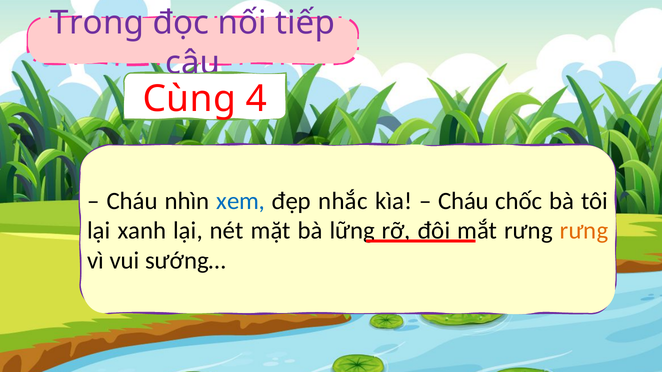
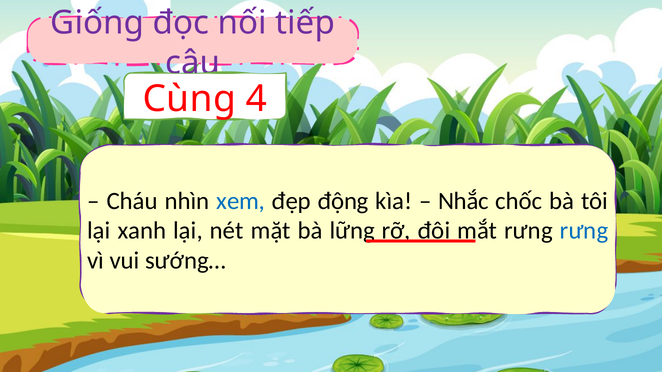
Trong: Trong -> Giống (97, 23)
nhắc: nhắc -> động (343, 201)
Cháu: Cháu -> Nhắc (463, 201)
rưng colour: orange -> blue (584, 231)
